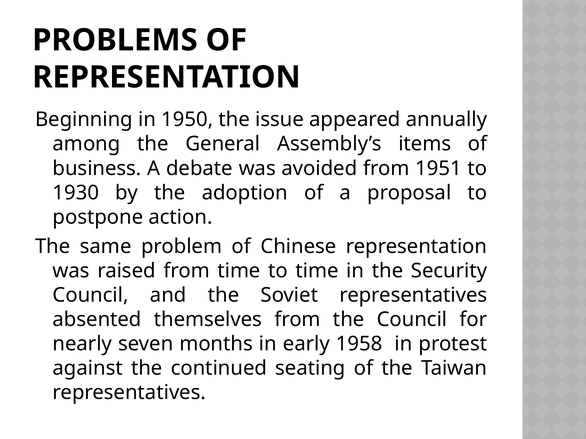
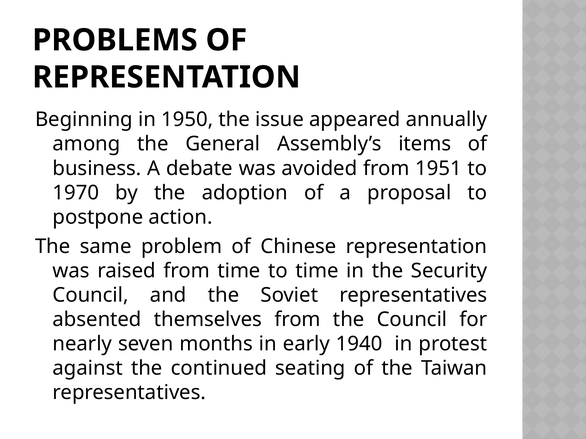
1930: 1930 -> 1970 (76, 193)
1958: 1958 -> 1940 (359, 344)
